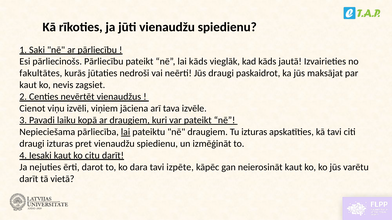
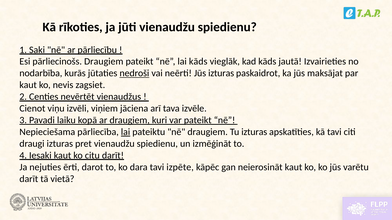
pārliecinošs Pārliecību: Pārliecību -> Draugiem (104, 62)
fakultātes: fakultātes -> nodarbība (41, 73)
nedroši underline: none -> present (134, 73)
Jūs draugi: draugi -> izturas (221, 73)
